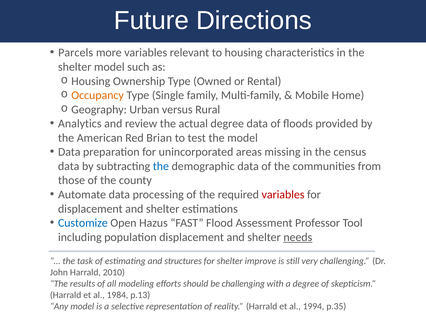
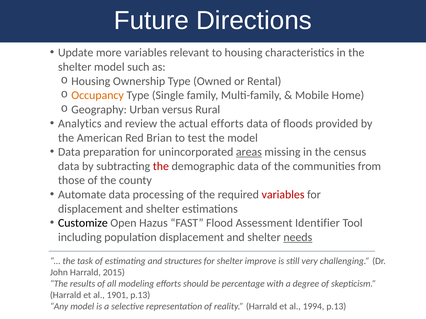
Parcels: Parcels -> Update (76, 53)
actual degree: degree -> efforts (227, 124)
areas underline: none -> present (249, 152)
the colour: blue -> red (161, 166)
Customize colour: blue -> black (83, 223)
Professor: Professor -> Identifier (317, 223)
2010: 2010 -> 2015 (114, 273)
be challenging: challenging -> percentage (243, 284)
1984: 1984 -> 1901 (118, 296)
1994 p.35: p.35 -> p.13 (336, 307)
